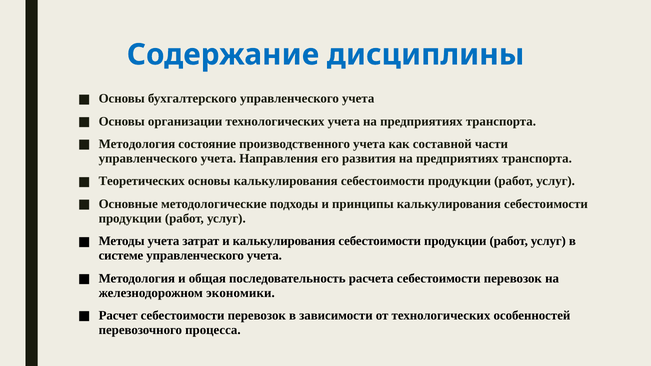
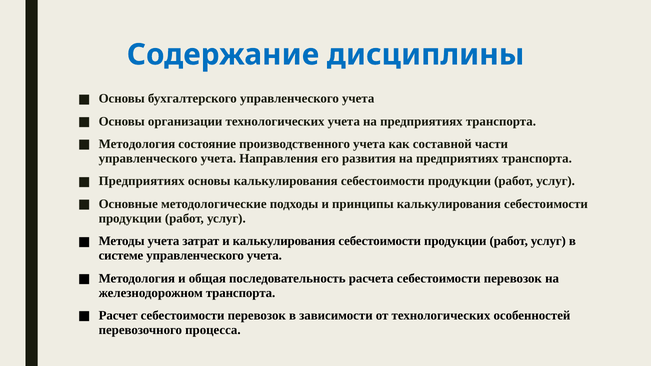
Теоретических: Теоретических -> Предприятиях (142, 181)
железнодорожном экономики: экономики -> транспорта (241, 293)
